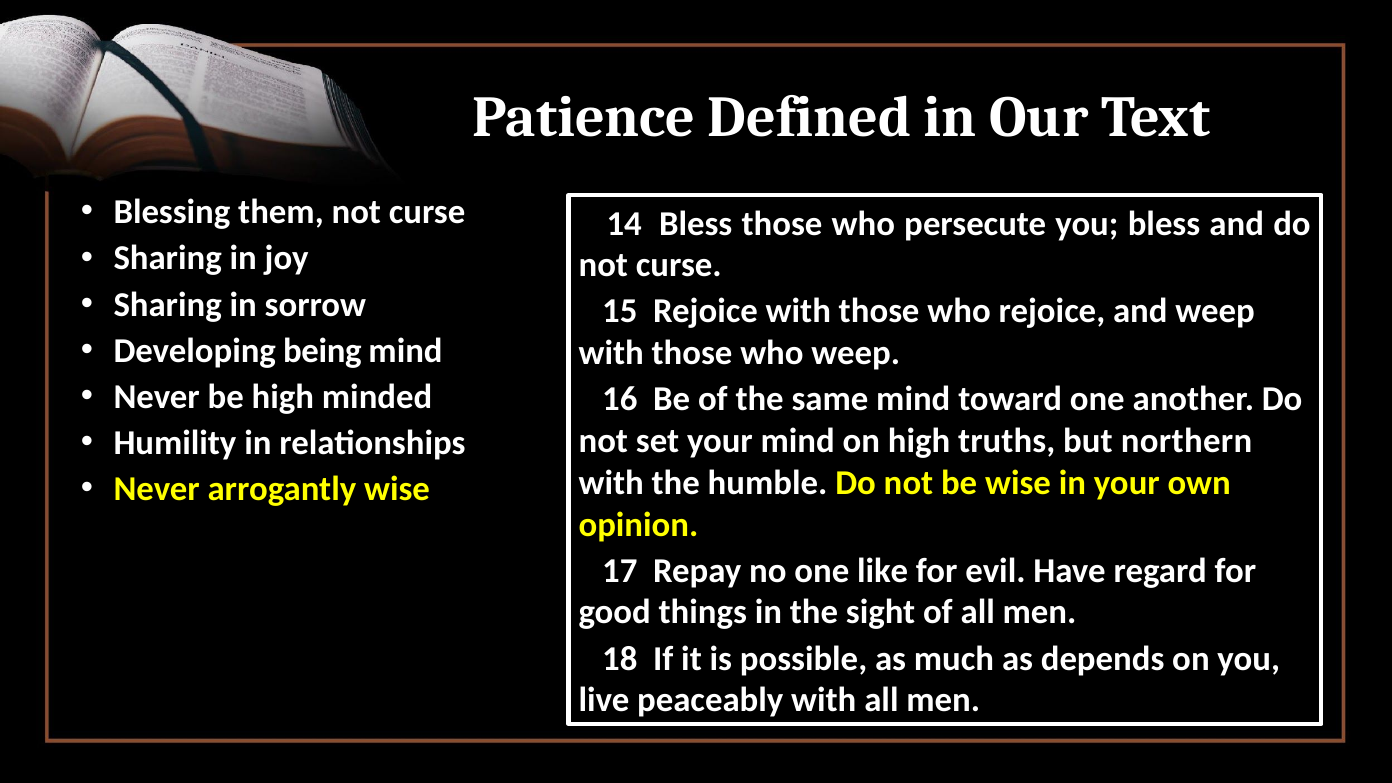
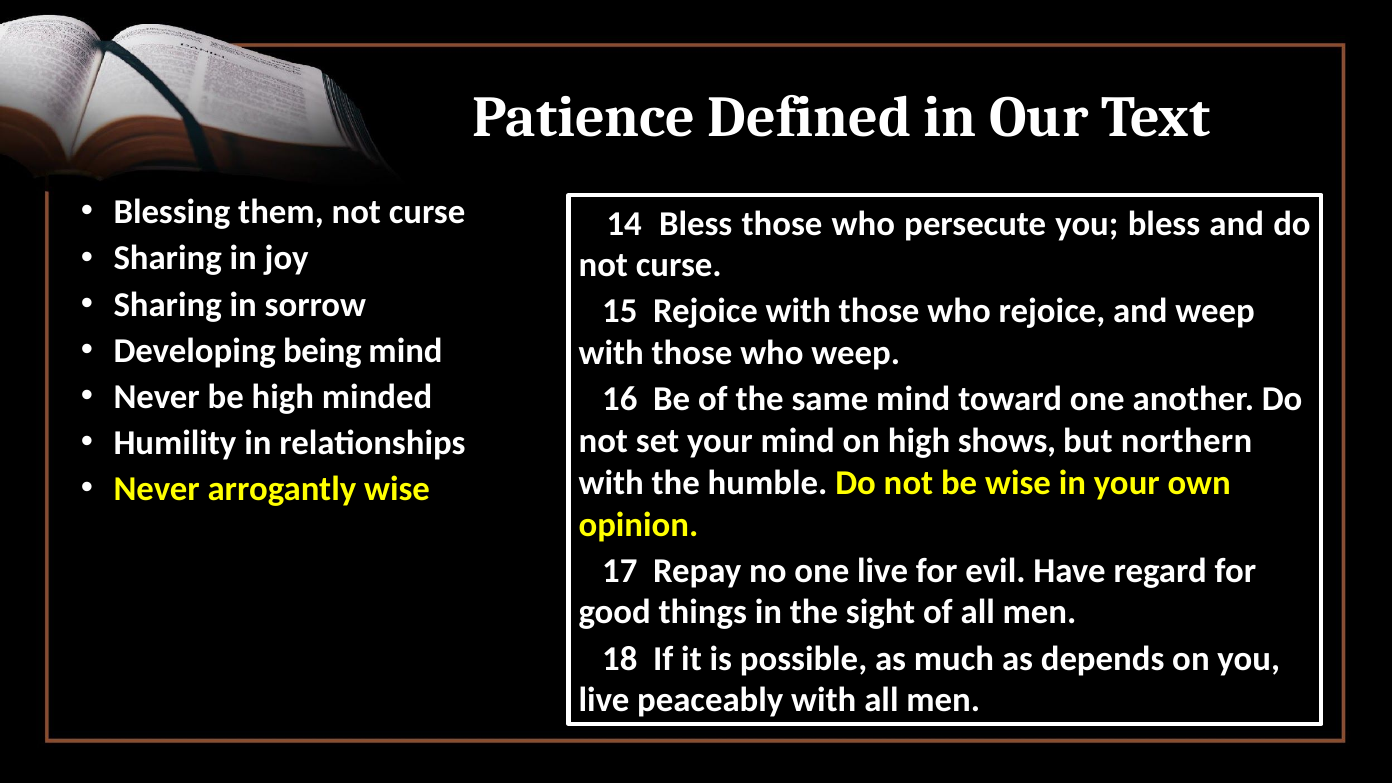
truths: truths -> shows (1007, 441)
one like: like -> live (883, 571)
